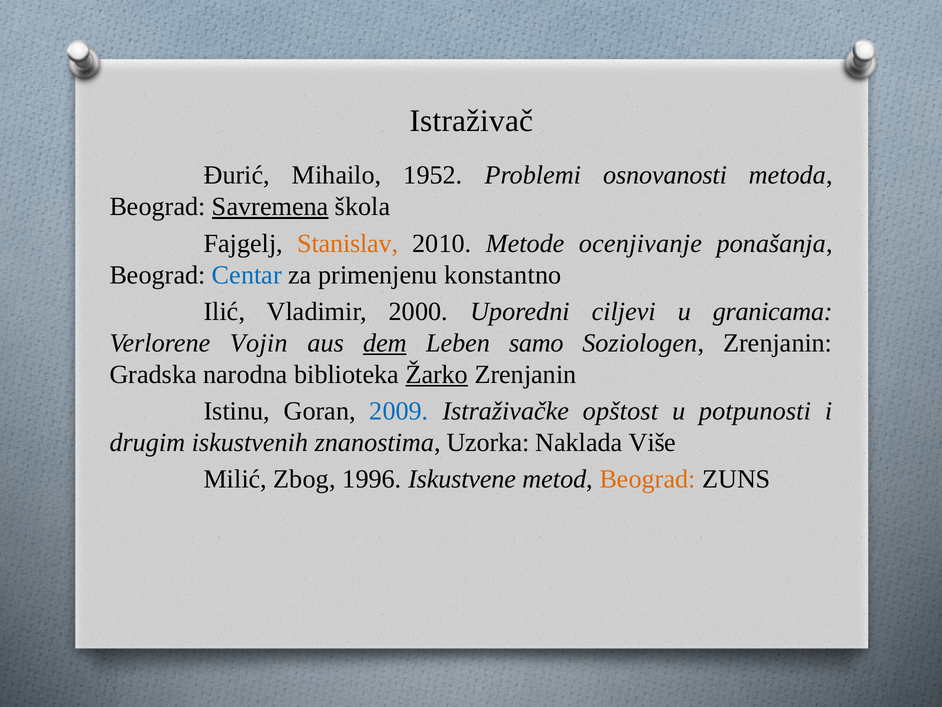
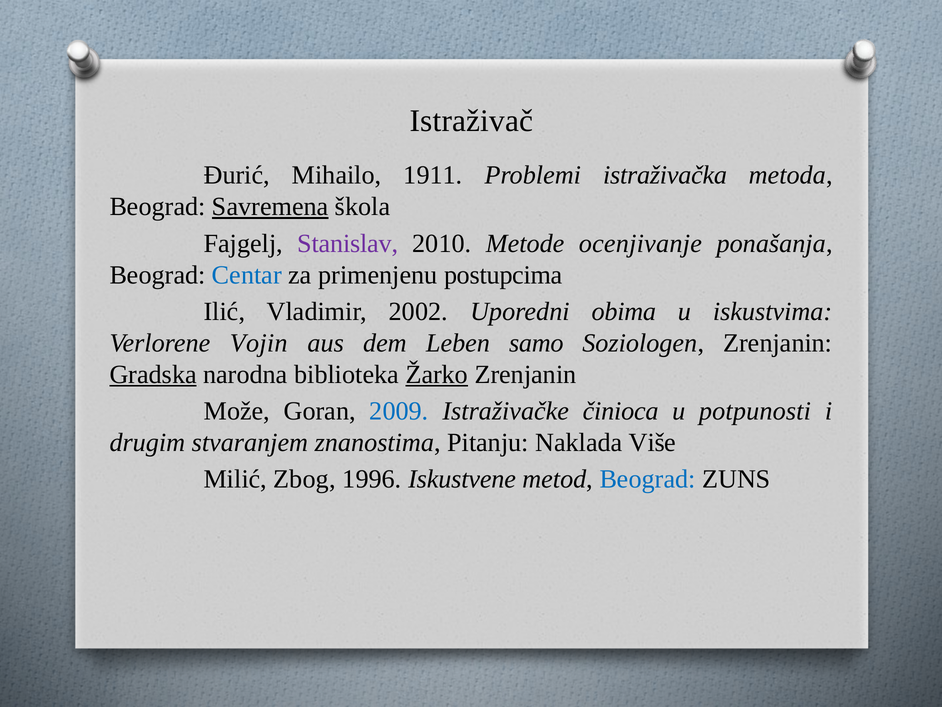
1952: 1952 -> 1911 (433, 175)
osnovanosti: osnovanosti -> istraživačka (665, 175)
Stanislav colour: orange -> purple (348, 243)
konstantno: konstantno -> postupcima (503, 275)
2000: 2000 -> 2002 (418, 311)
ciljevi: ciljevi -> obima (624, 311)
granicama: granicama -> iskustvima (773, 311)
dem underline: present -> none (385, 343)
Gradska underline: none -> present (153, 374)
Istinu: Istinu -> Može (237, 411)
opštost: opštost -> činioca (621, 411)
iskustvenih: iskustvenih -> stvaranjem (250, 442)
Uzorka: Uzorka -> Pitanju (488, 442)
Beograd colour: orange -> blue (648, 479)
